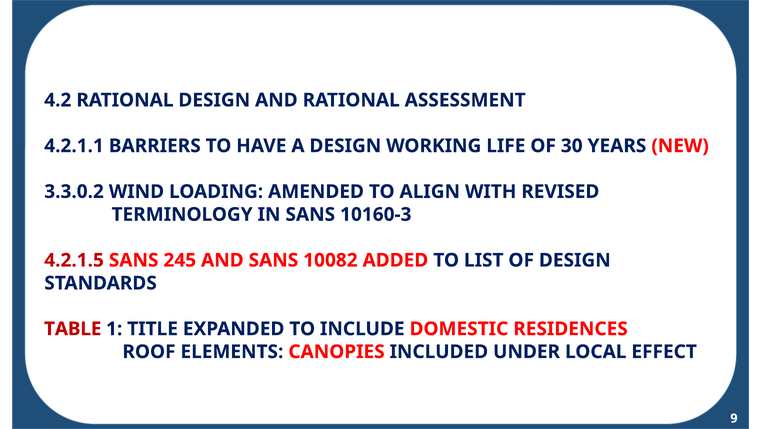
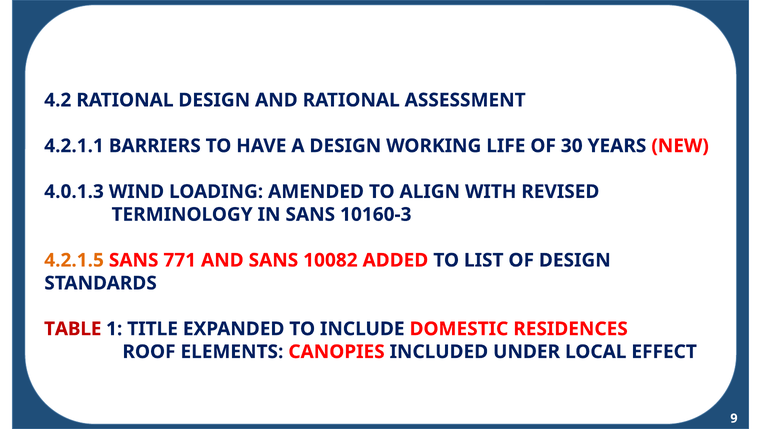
3.3.0.2: 3.3.0.2 -> 4.0.1.3 (74, 191)
4.2.1.5 colour: red -> orange (74, 260)
245: 245 -> 771 (180, 260)
